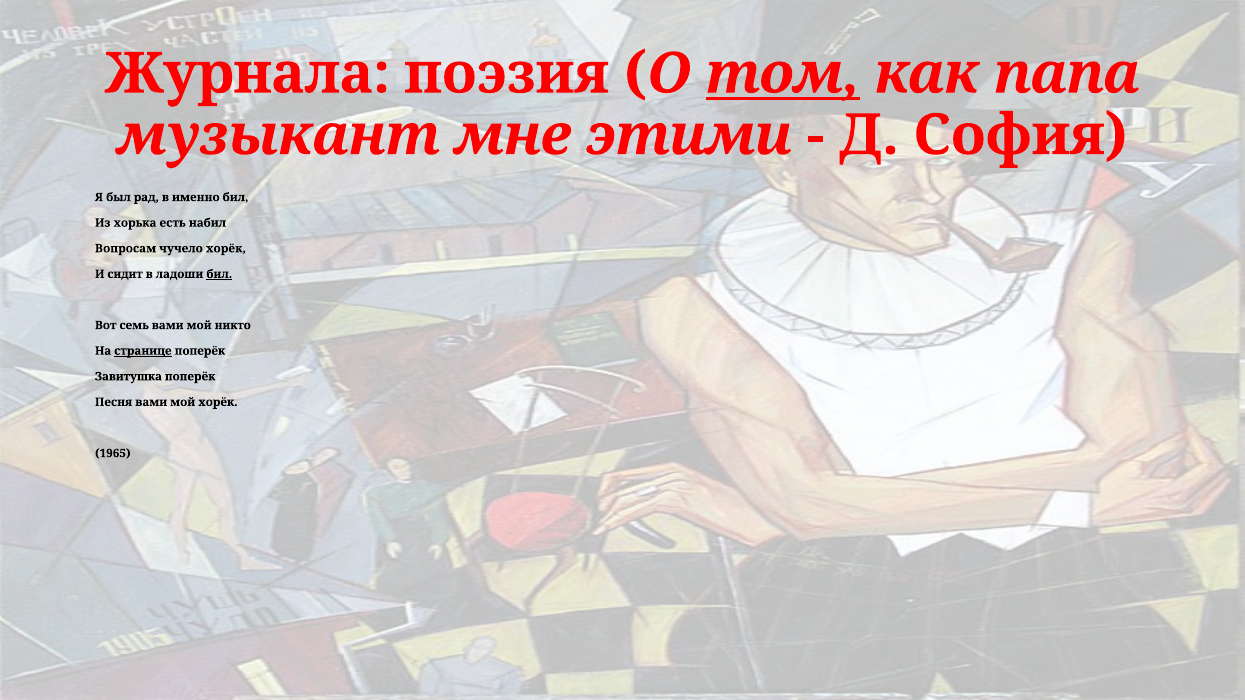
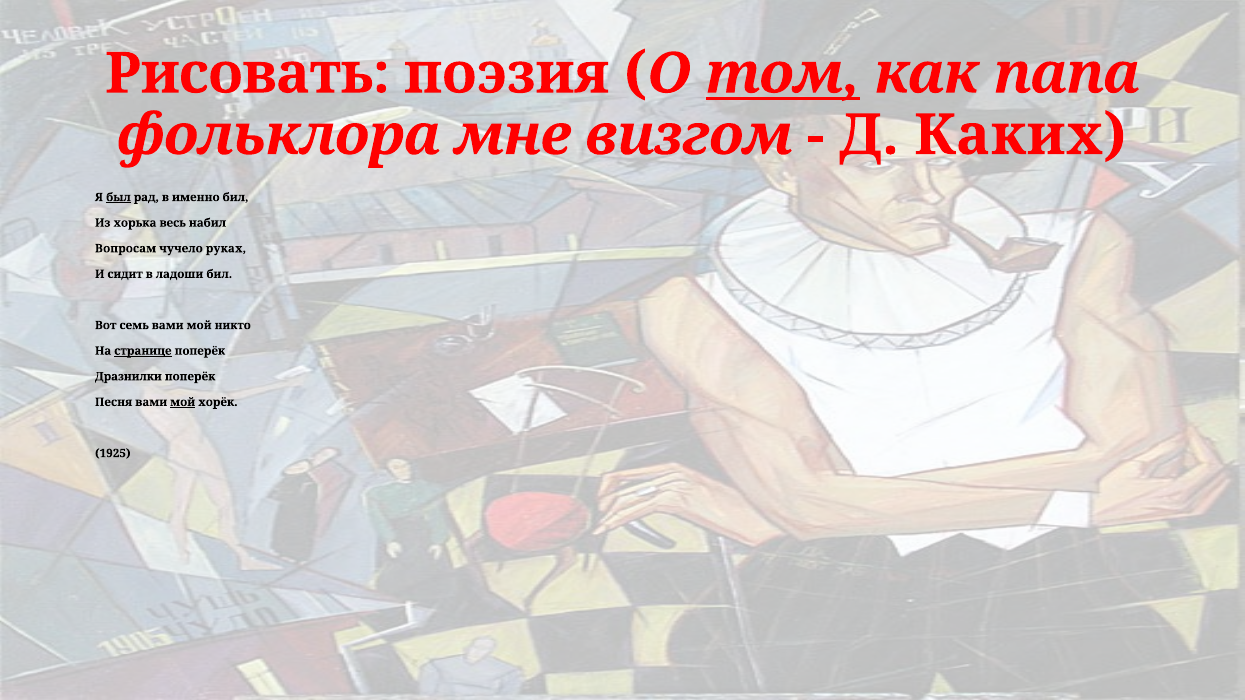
Журнала: Журнала -> Рисовать (248, 74)
музыкант: музыкант -> фольклора (279, 135)
этими: этими -> визгом (689, 135)
София: София -> Каких (1020, 135)
был underline: none -> present (118, 197)
есть: есть -> весь (173, 223)
чучело хорёк: хорёк -> руках (226, 249)
бил underline: present -> none (219, 274)
Завитушка: Завитушка -> Дразнилки (128, 377)
мой underline: none -> present (183, 402)
1965: 1965 -> 1925 (113, 453)
